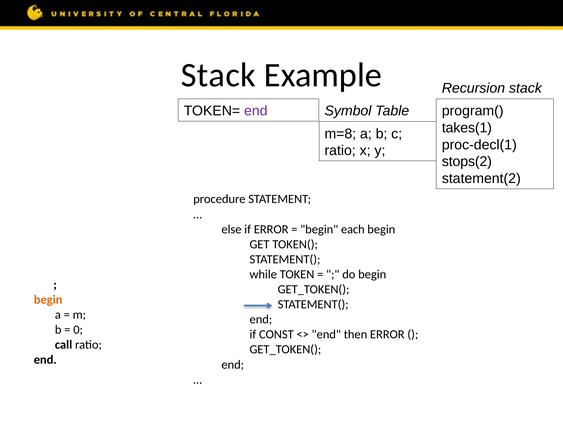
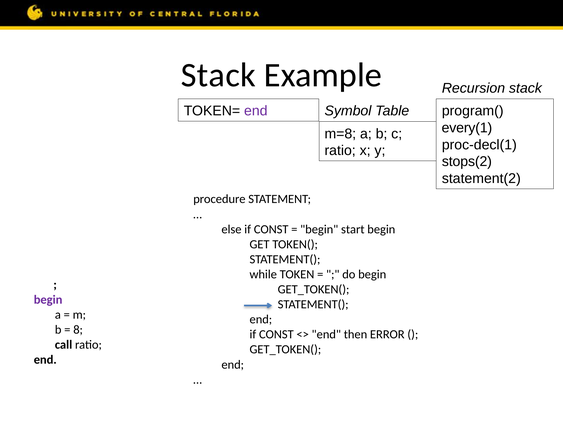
takes(1: takes(1 -> every(1 (467, 128)
else if ERROR: ERROR -> CONST (271, 229)
each: each -> start (353, 229)
begin colour: orange -> purple (48, 299)
0: 0 -> 8 (78, 329)
